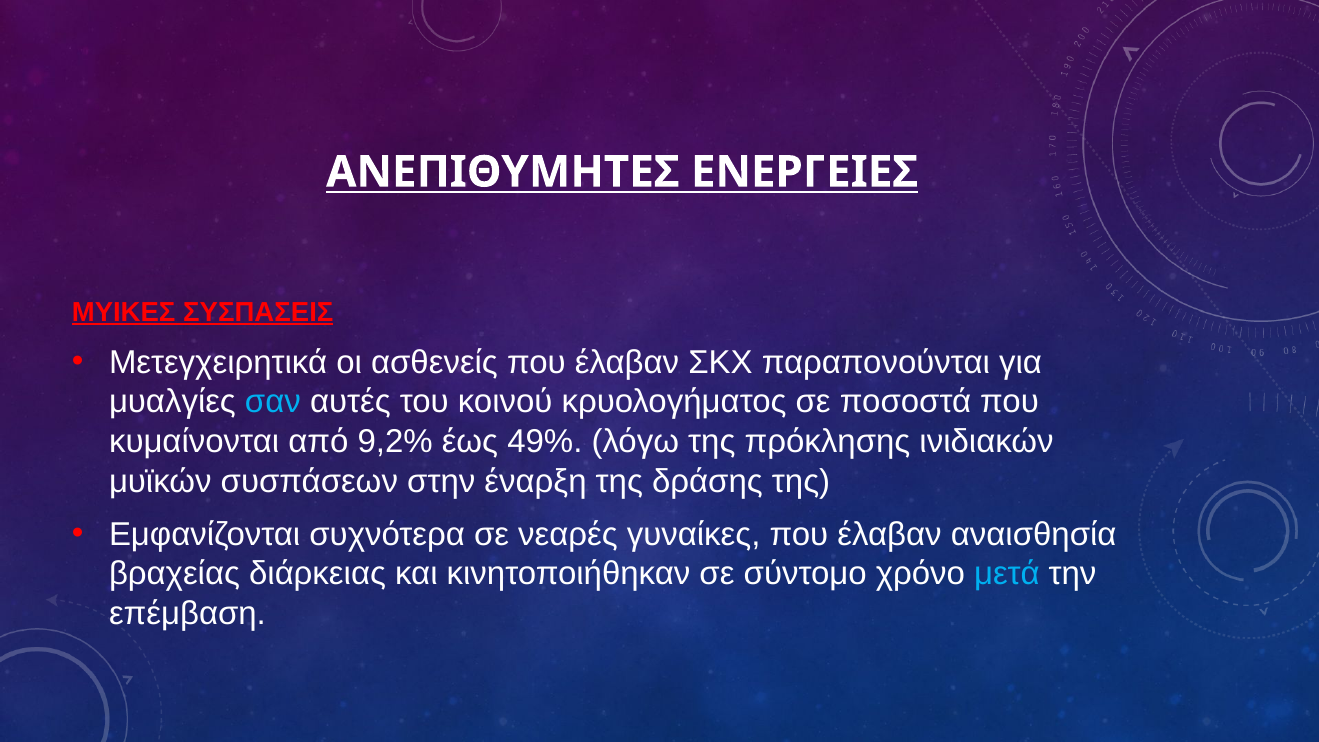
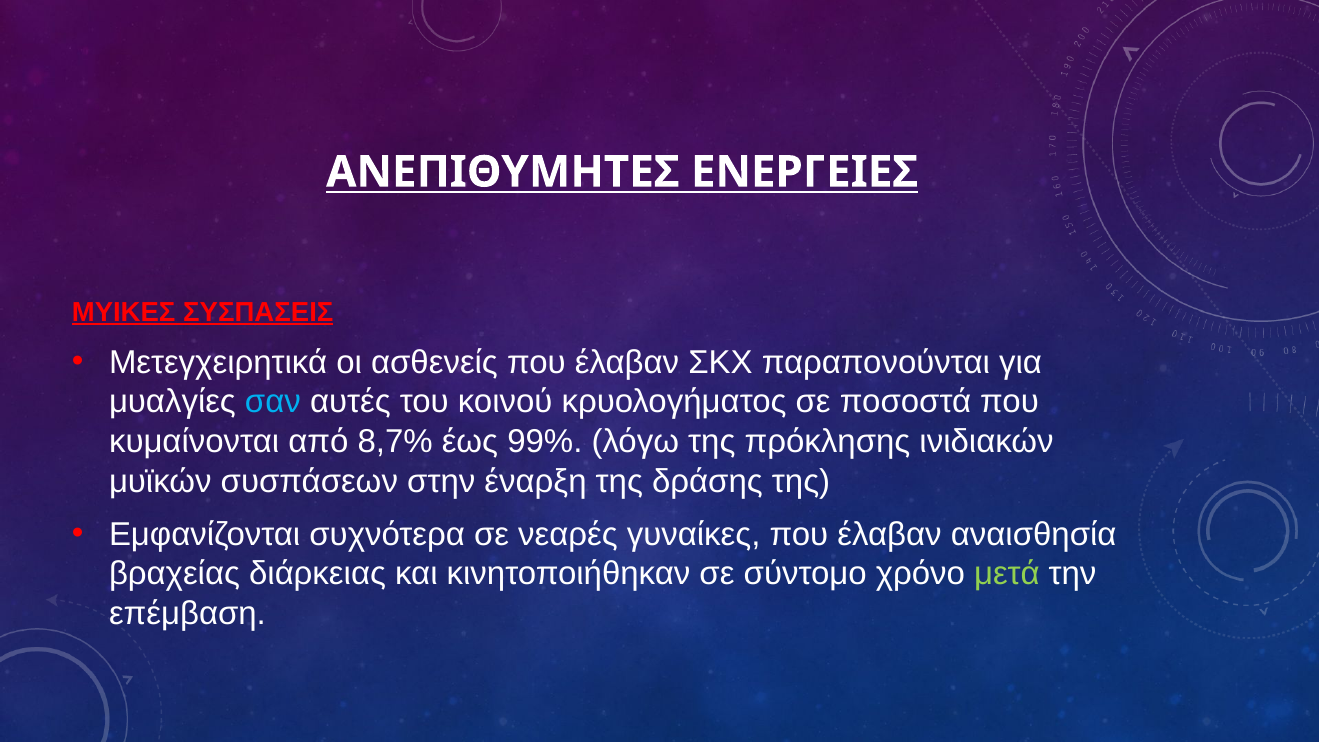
9,2%: 9,2% -> 8,7% (395, 442)
49%: 49% -> 99% (545, 442)
μετά colour: light blue -> light green (1007, 574)
